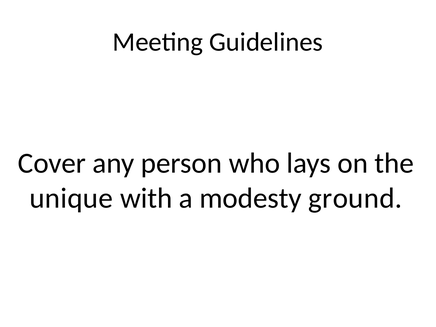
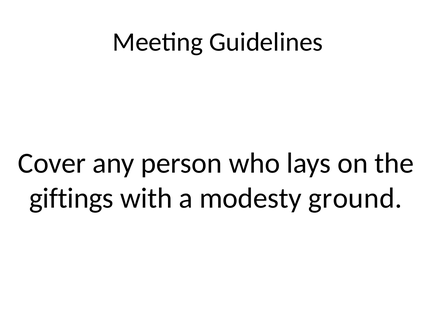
unique: unique -> giftings (71, 198)
